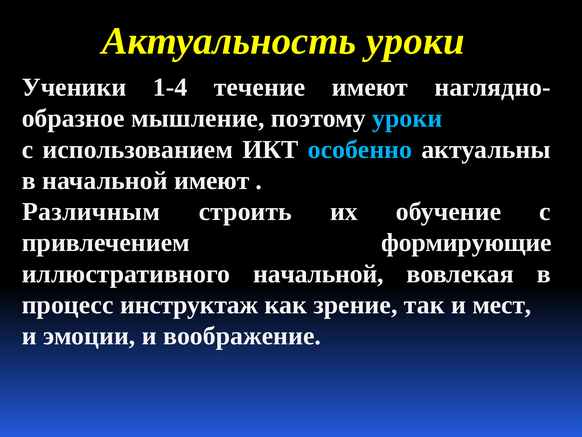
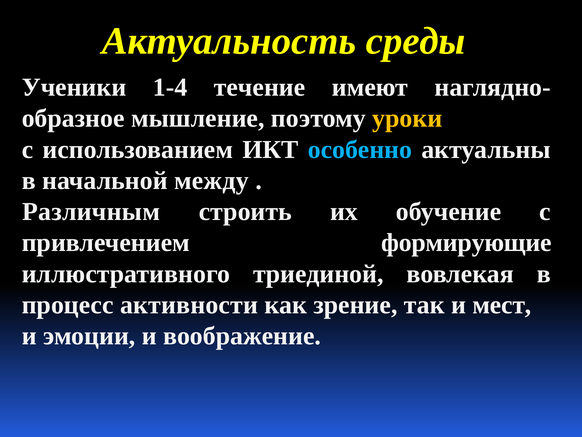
Актуальность уроки: уроки -> среды (416, 41)
уроки colour: light blue -> yellow (407, 118)
начальной имеют: имеют -> между (211, 180)
иллюстративного начальной: начальной -> триединой (318, 273)
инструктаж: инструктаж -> активности (189, 305)
